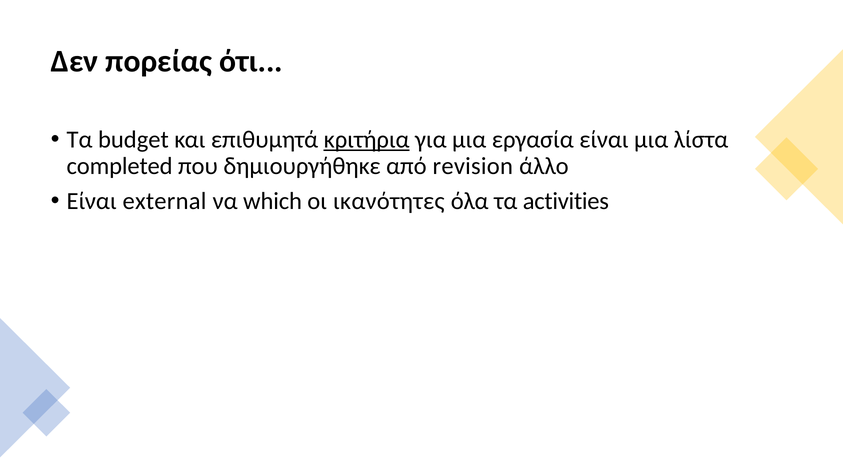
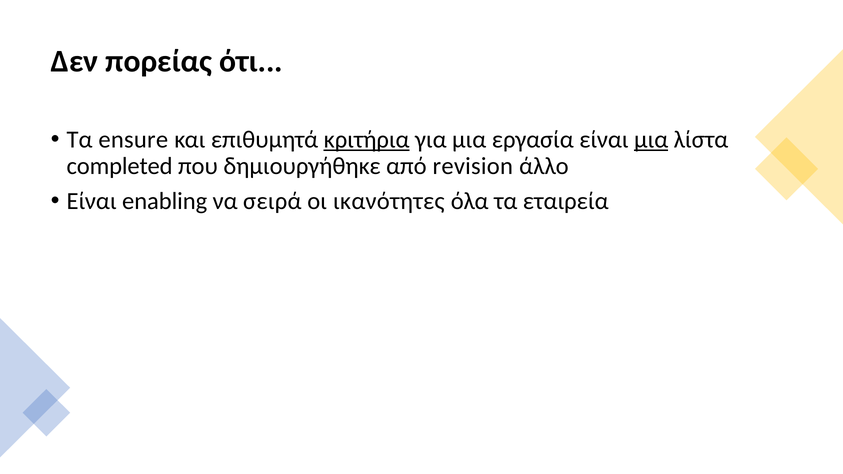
budget: budget -> ensure (133, 140)
μια underline: none -> present (651, 140)
external: external -> enabling (165, 201)
which: which -> σειρά (272, 201)
activities: activities -> εταιρεία (566, 201)
